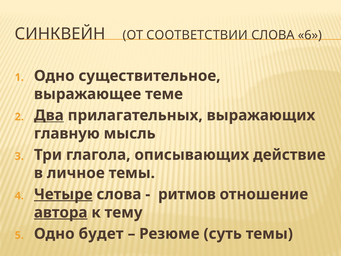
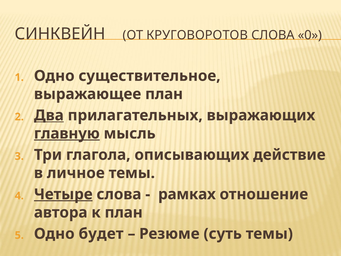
СООТВЕТСТВИИ: СООТВЕТСТВИИ -> КРУГОВОРОТОВ (197, 35)
6: 6 -> 0 (310, 35)
выражающее теме: теме -> план (164, 94)
главную underline: none -> present (67, 133)
ритмов: ритмов -> рамках (187, 194)
автора underline: present -> none (61, 212)
к тему: тему -> план (124, 212)
